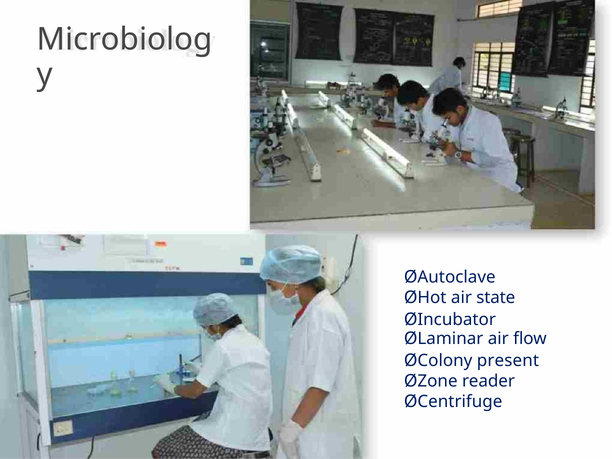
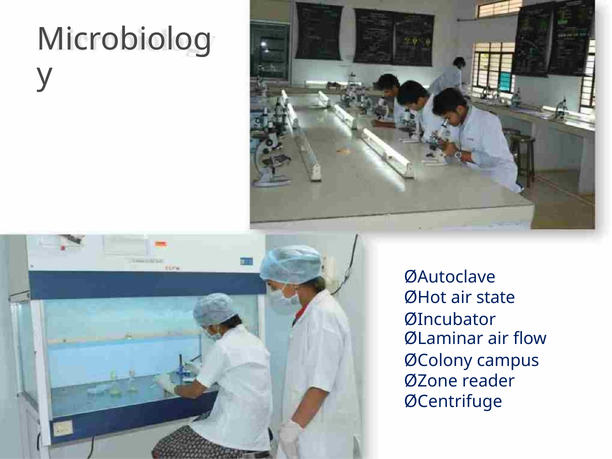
present: present -> campus (508, 361)
